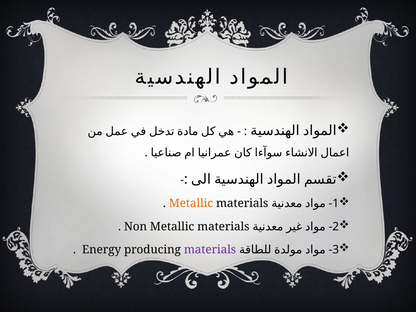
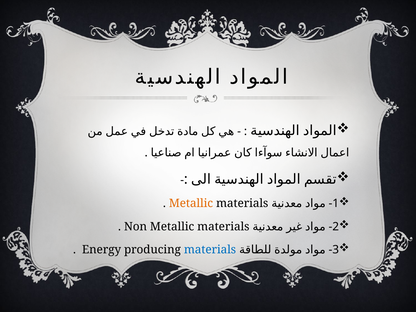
materials colour: purple -> blue (210, 250)
